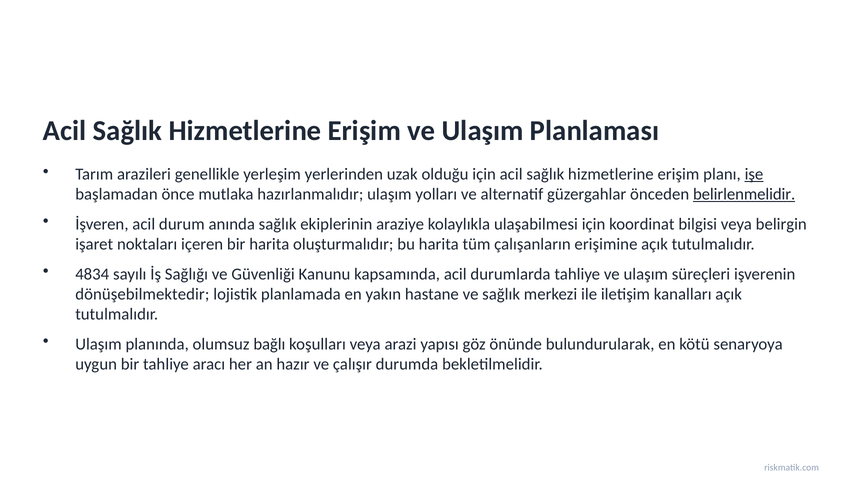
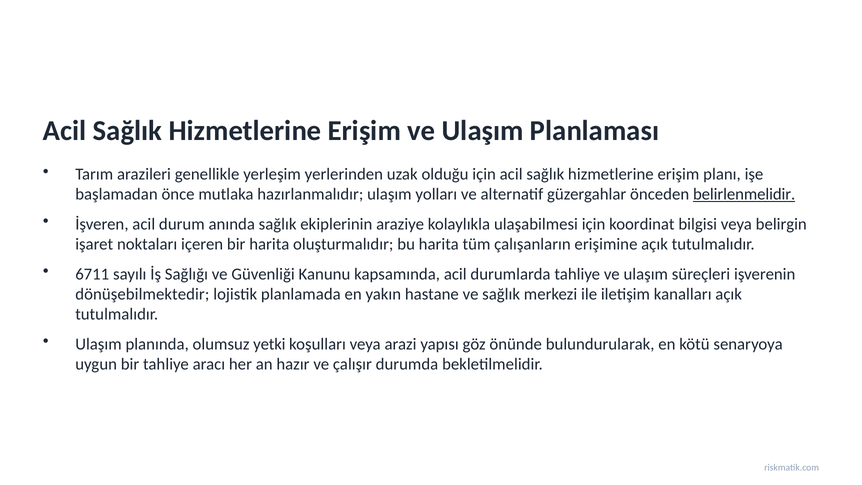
işe underline: present -> none (754, 174)
4834: 4834 -> 6711 (92, 274)
bağlı: bağlı -> yetki (269, 344)
